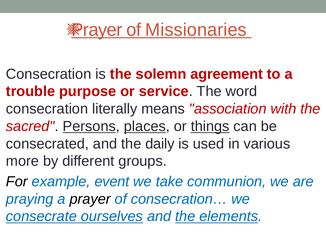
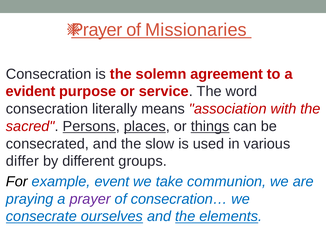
trouble: trouble -> evident (31, 91)
daily: daily -> slow (160, 143)
more: more -> differ (22, 161)
prayer colour: black -> purple (90, 199)
